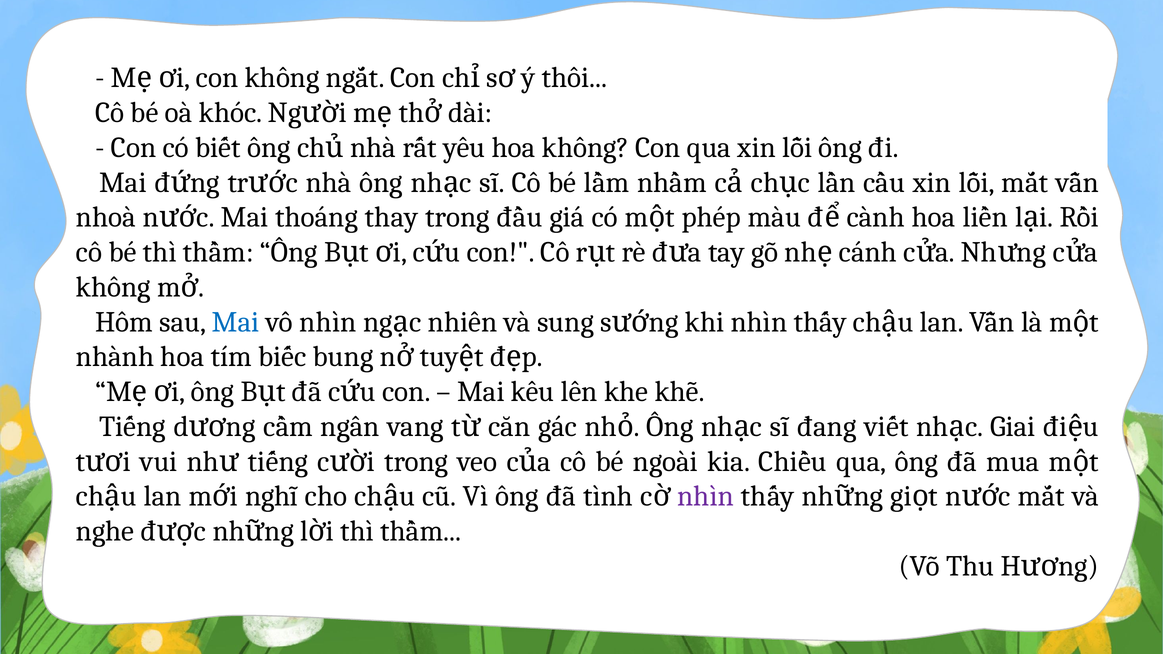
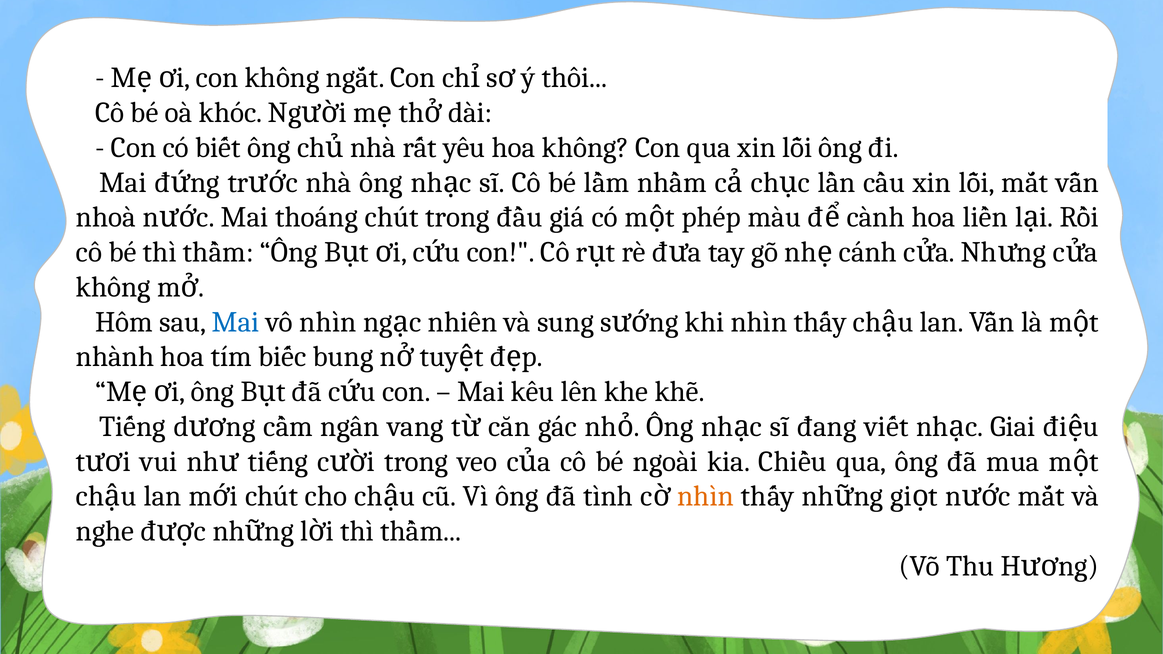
thoáng thay: thay -> chút (392, 217)
nghĩ: nghĩ -> chút (272, 497)
nhìn colour: purple -> orange (705, 497)
